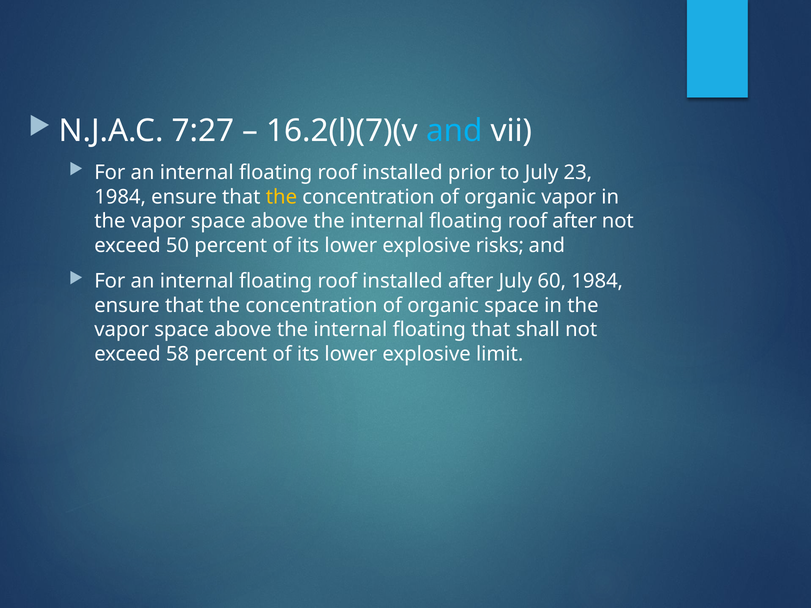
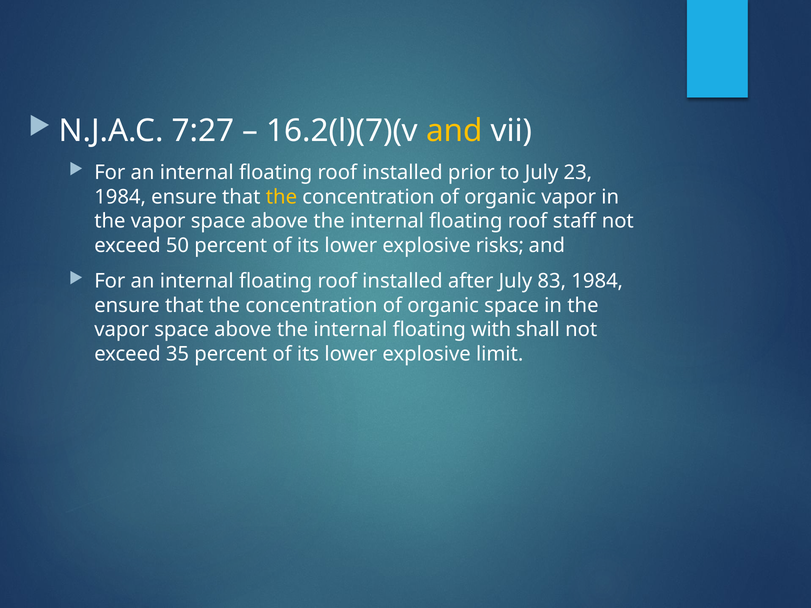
and colour: light blue -> yellow (454, 131)
roof after: after -> staff (574, 221)
60: 60 -> 83 (552, 281)
floating that: that -> with (491, 330)
58: 58 -> 35 (177, 354)
